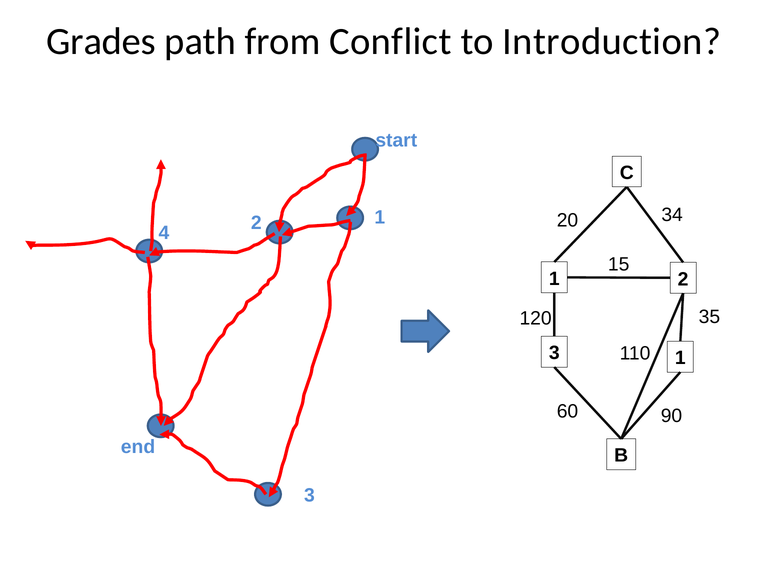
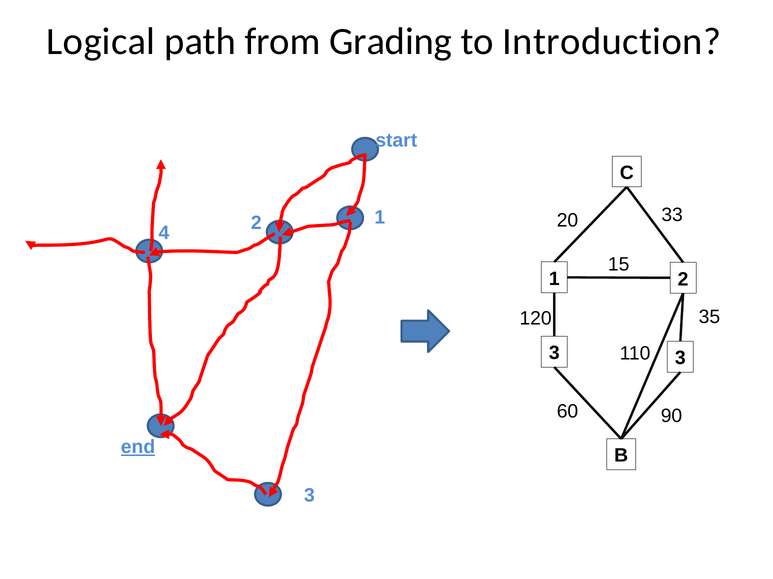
Grades: Grades -> Logical (101, 41)
Conflict: Conflict -> Grading (391, 41)
34: 34 -> 33 (672, 215)
3 1: 1 -> 3 (680, 359)
end underline: none -> present (138, 448)
